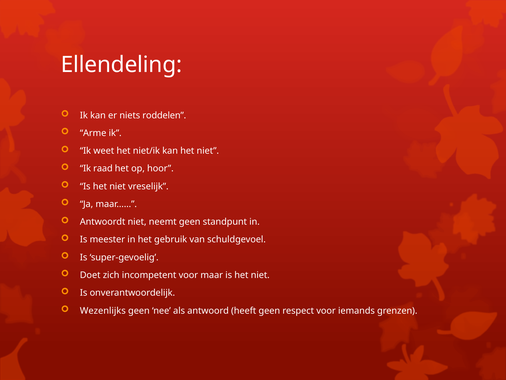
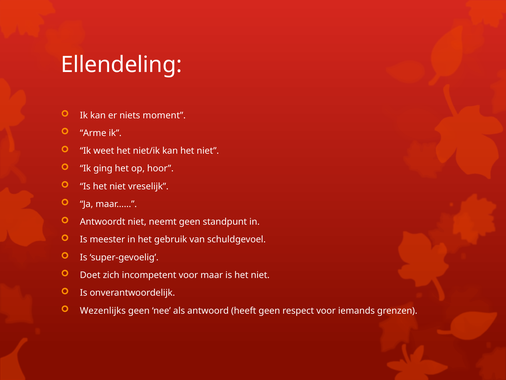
roddelen: roddelen -> moment (164, 115)
raad: raad -> ging (103, 168)
